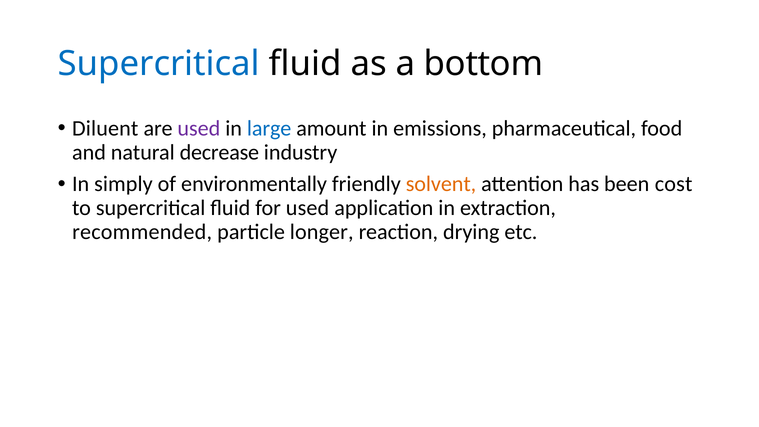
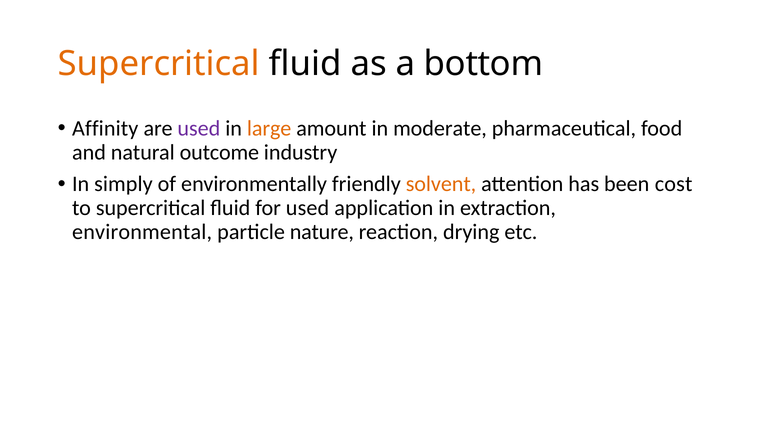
Supercritical colour: blue -> orange (159, 64)
Diluent: Diluent -> Affinity (105, 128)
large colour: blue -> orange (269, 128)
emissions: emissions -> moderate (440, 128)
decrease: decrease -> outcome (219, 152)
recommended: recommended -> environmental (142, 232)
longer: longer -> nature (322, 232)
